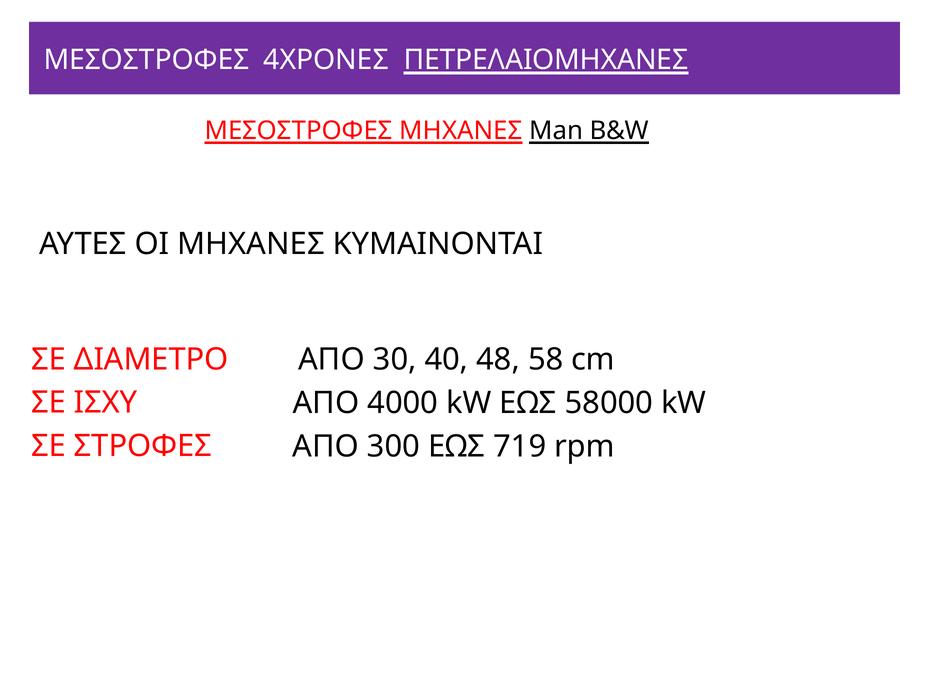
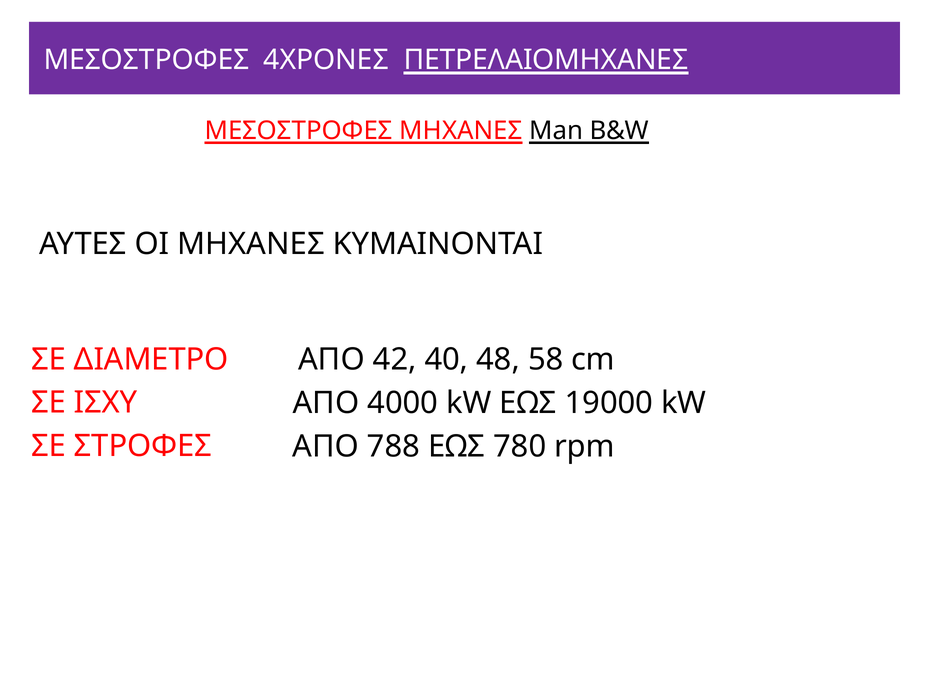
30: 30 -> 42 (395, 360)
58000: 58000 -> 19000 (609, 403)
300: 300 -> 788 (394, 446)
719: 719 -> 780 (520, 446)
